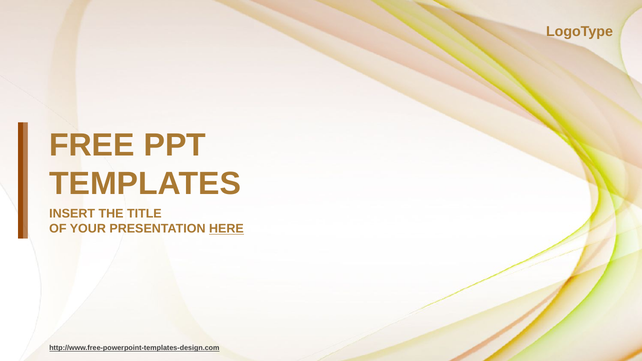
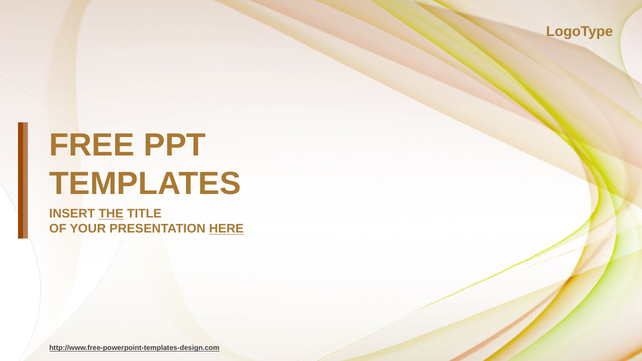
THE underline: none -> present (111, 214)
